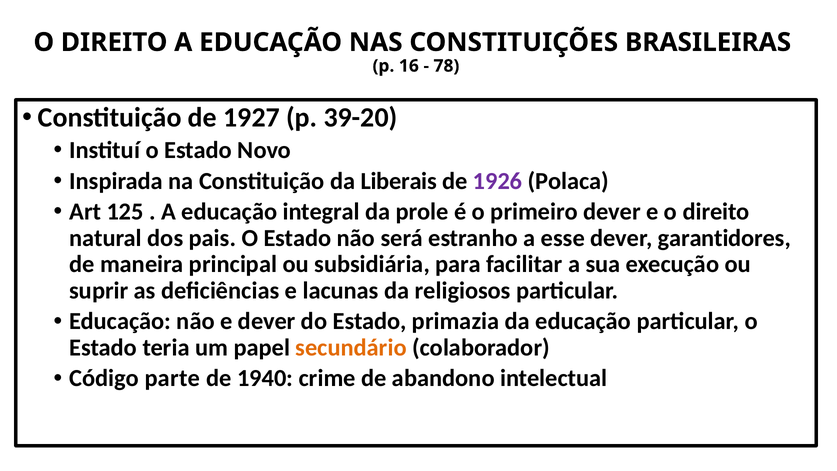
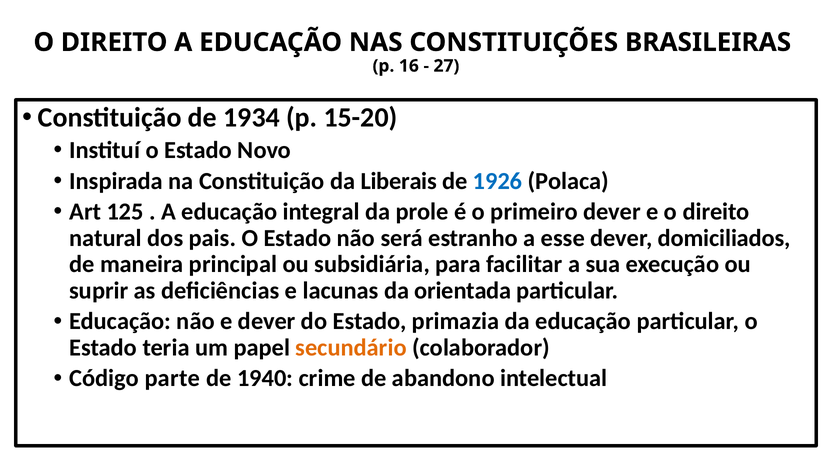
78: 78 -> 27 (446, 66)
1927: 1927 -> 1934 (252, 118)
39-20: 39-20 -> 15-20 (360, 118)
1926 colour: purple -> blue (498, 181)
garantidores: garantidores -> domiciliados (724, 238)
religiosos: religiosos -> orientada (463, 291)
